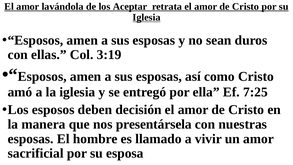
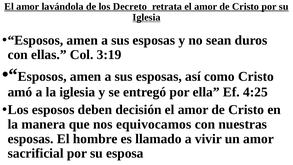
Aceptar: Aceptar -> Decreto (130, 6)
7:25: 7:25 -> 4:25 (255, 92)
presentársela: presentársela -> equivocamos (154, 124)
